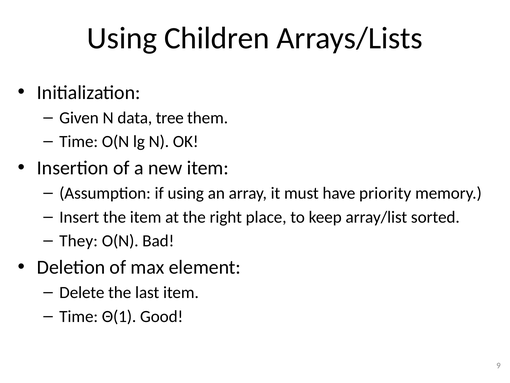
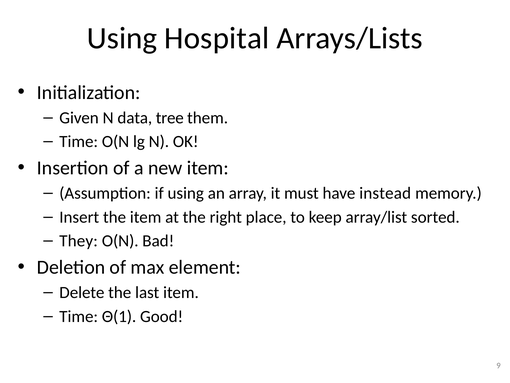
Children: Children -> Hospital (217, 38)
priority: priority -> instead (385, 193)
